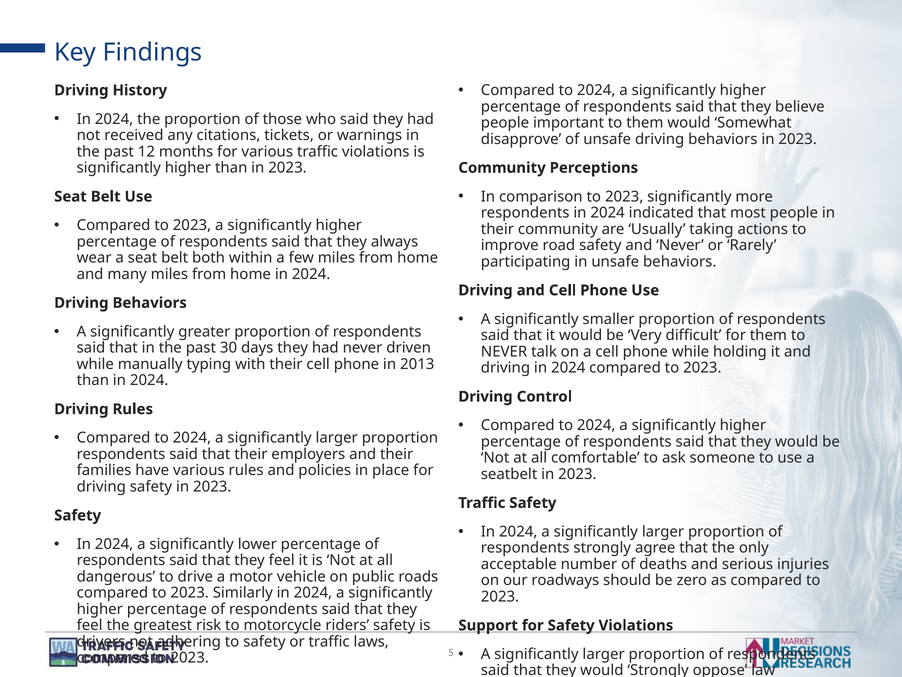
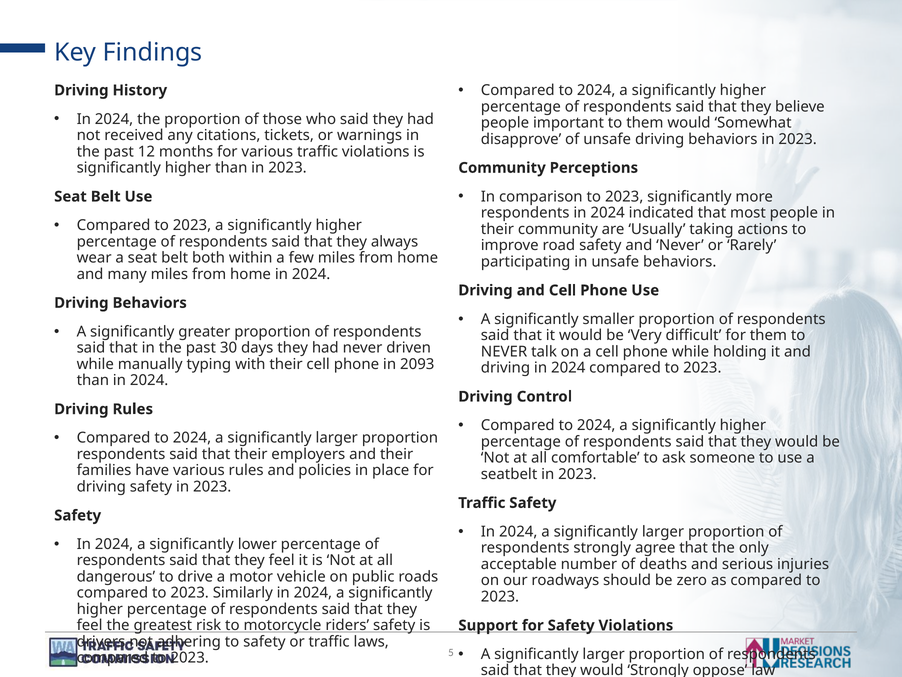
2013: 2013 -> 2093 (417, 364)
